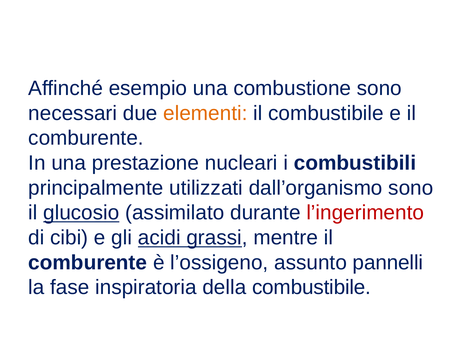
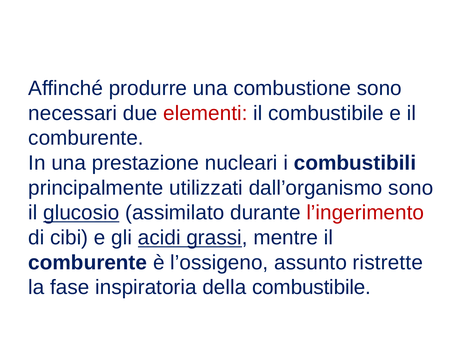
esempio: esempio -> produrre (148, 88)
elementi colour: orange -> red (205, 113)
pannelli: pannelli -> ristrette (388, 263)
